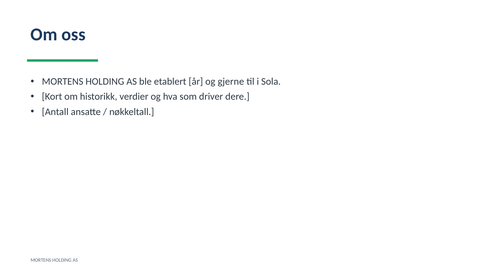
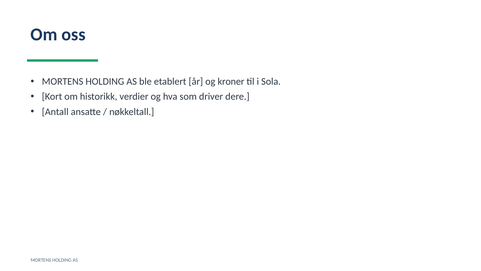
gjerne: gjerne -> kroner (231, 81)
